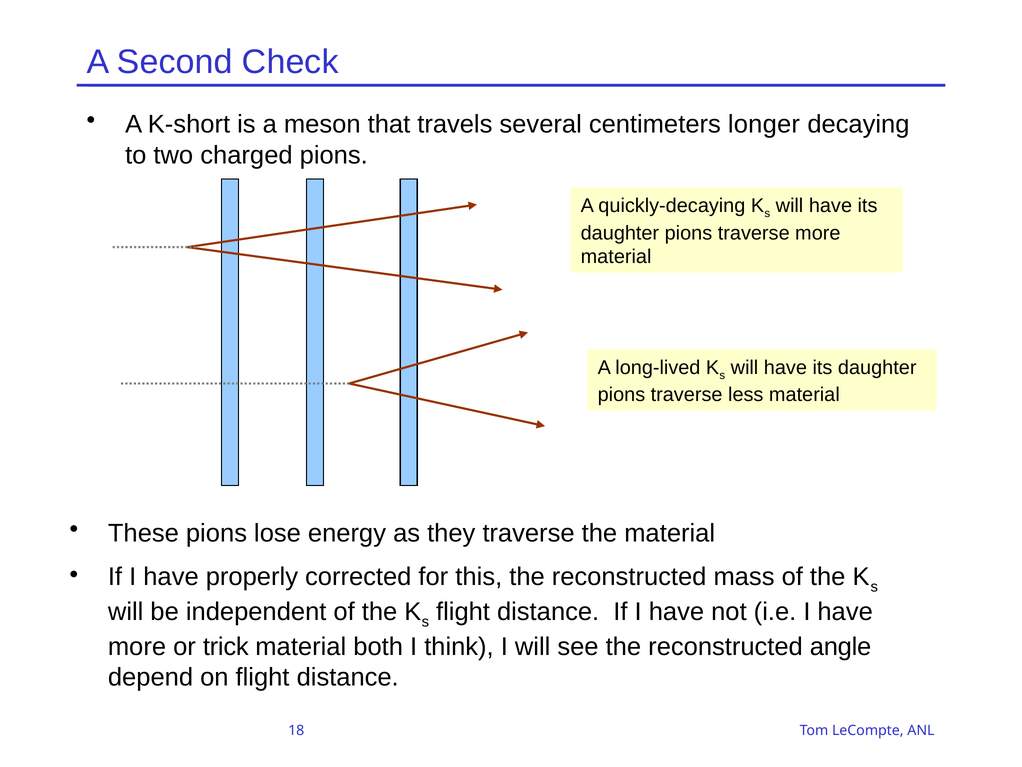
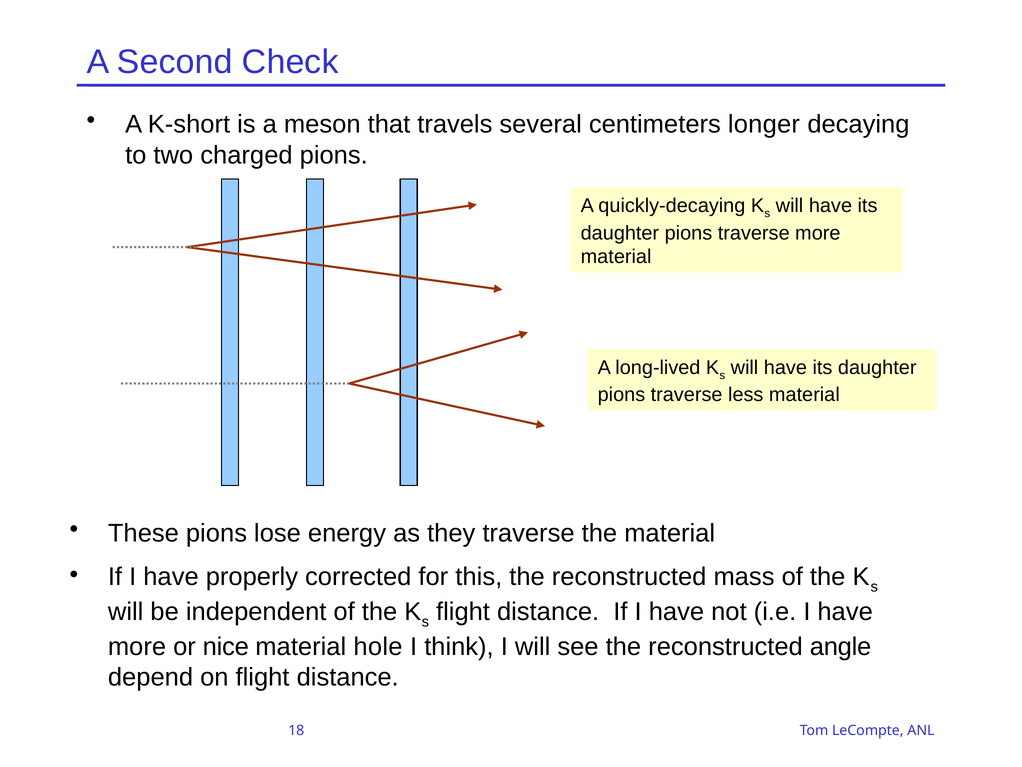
trick: trick -> nice (226, 646)
both: both -> hole (378, 646)
